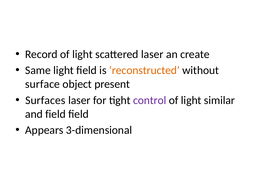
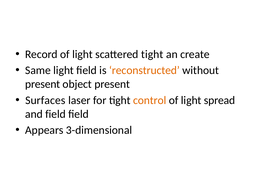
scattered laser: laser -> tight (152, 54)
surface: surface -> present (43, 84)
control colour: purple -> orange (150, 100)
similar: similar -> spread (219, 100)
